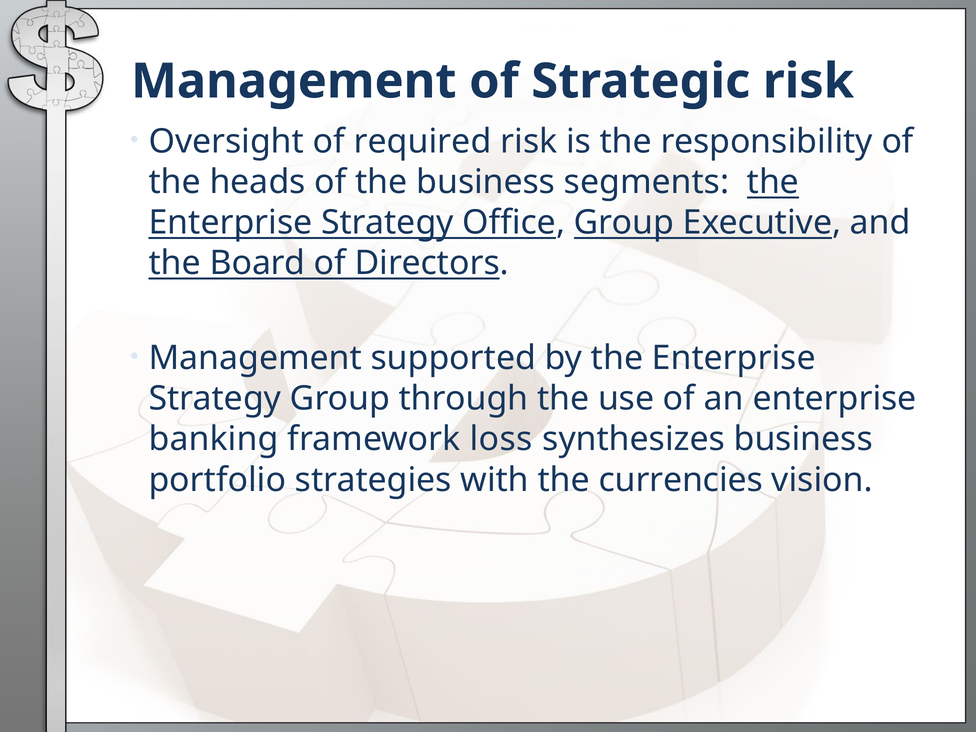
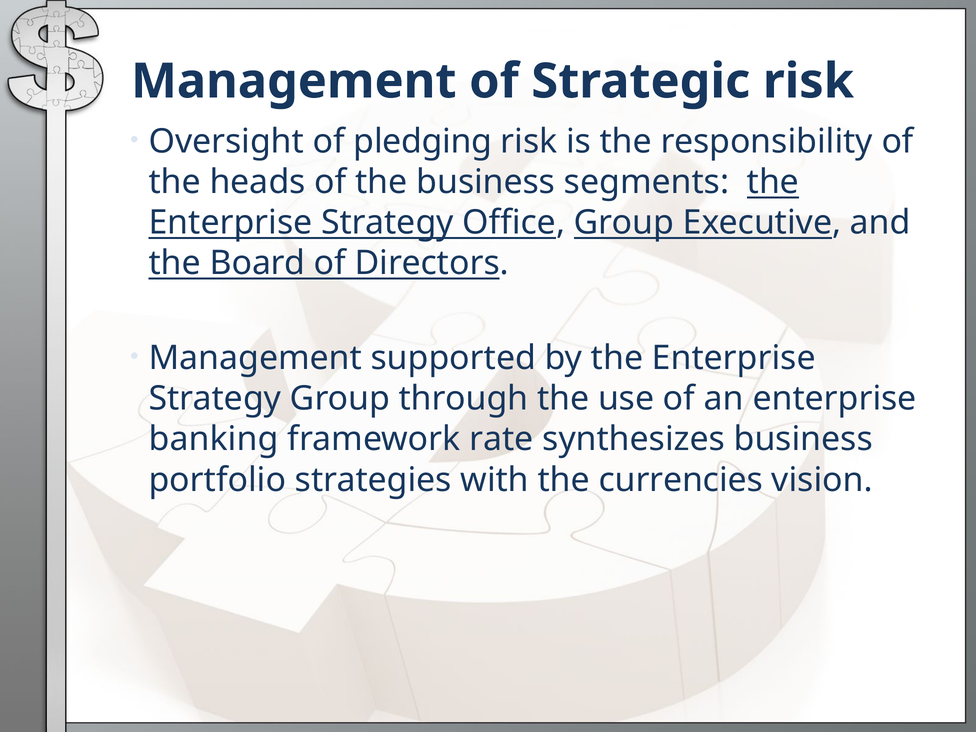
required: required -> pledging (423, 141)
loss: loss -> rate (501, 439)
